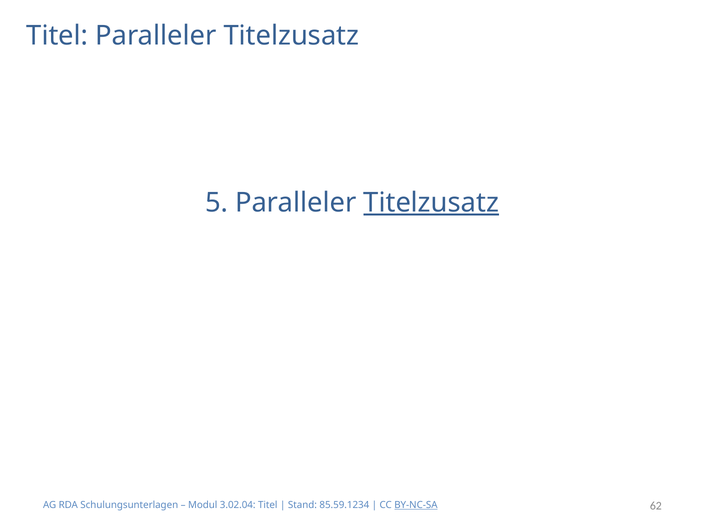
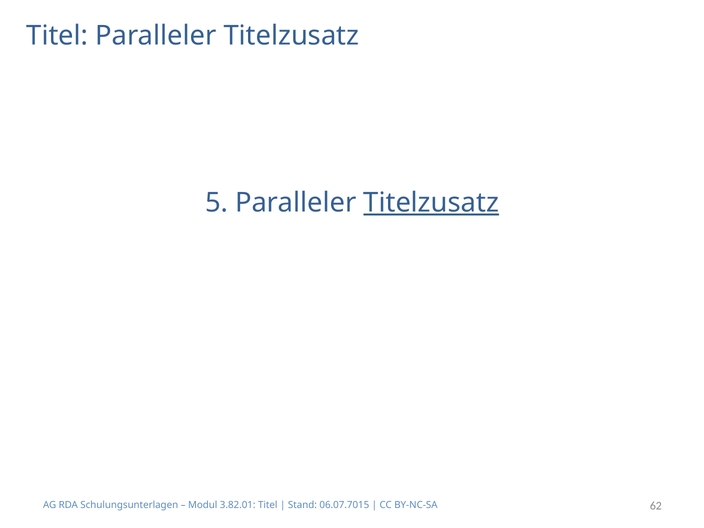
3.02.04: 3.02.04 -> 3.82.01 (238, 505)
85.59.1234: 85.59.1234 -> 06.07.7015 (344, 505)
BY-NC-SA underline: present -> none (416, 505)
